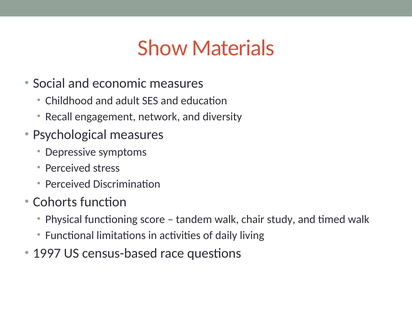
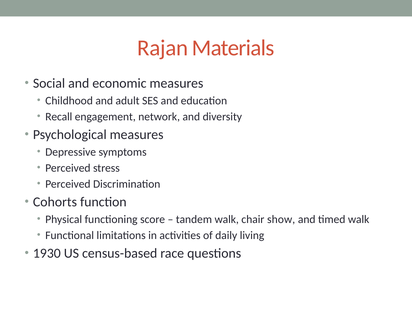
Show: Show -> Rajan (163, 48)
study: study -> show (281, 219)
1997: 1997 -> 1930 (47, 253)
